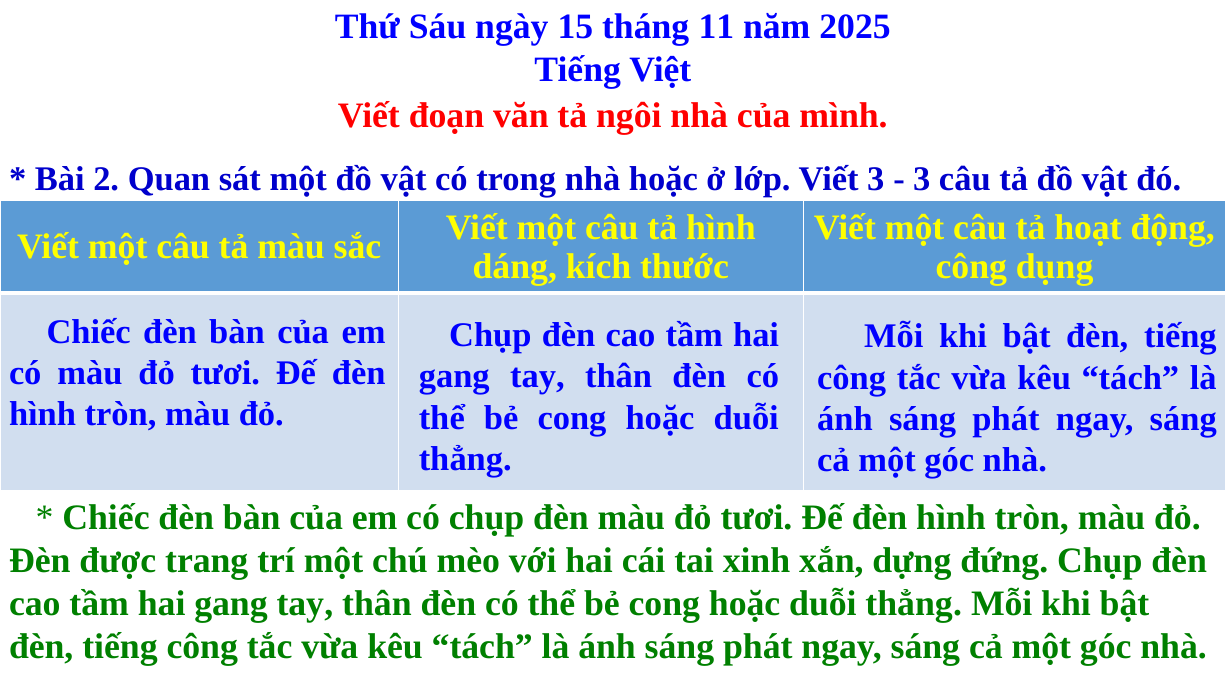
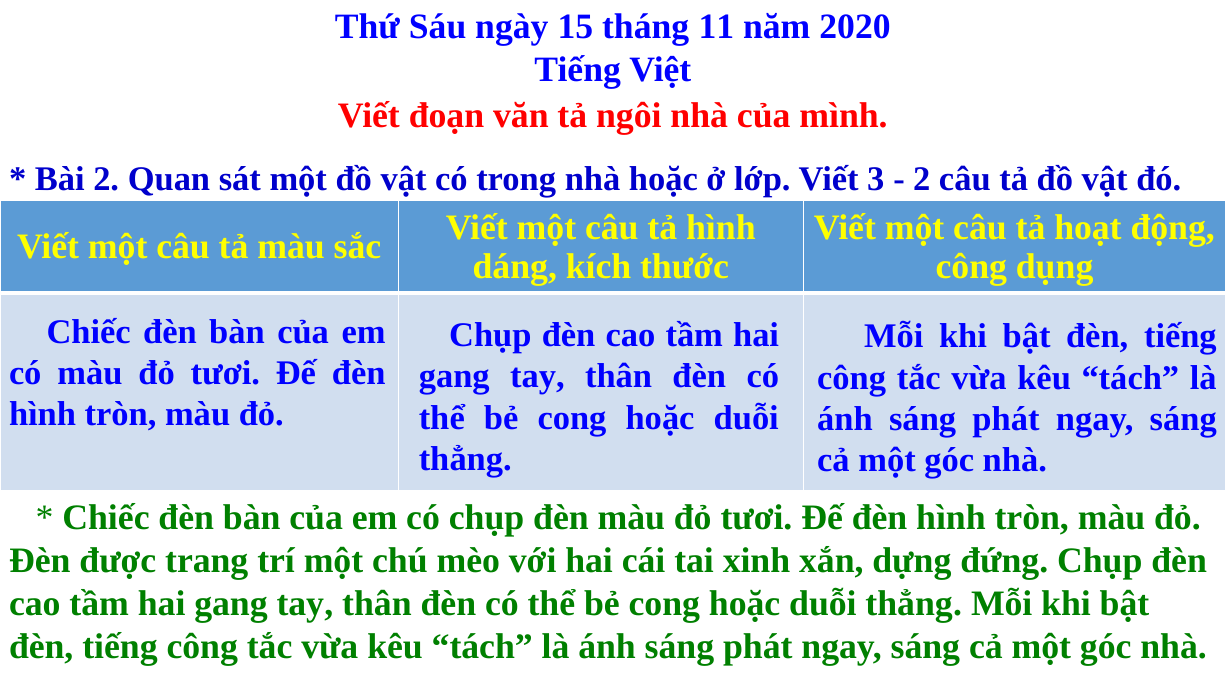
2025: 2025 -> 2020 (855, 27)
3: 3 -> 2 (922, 179)
